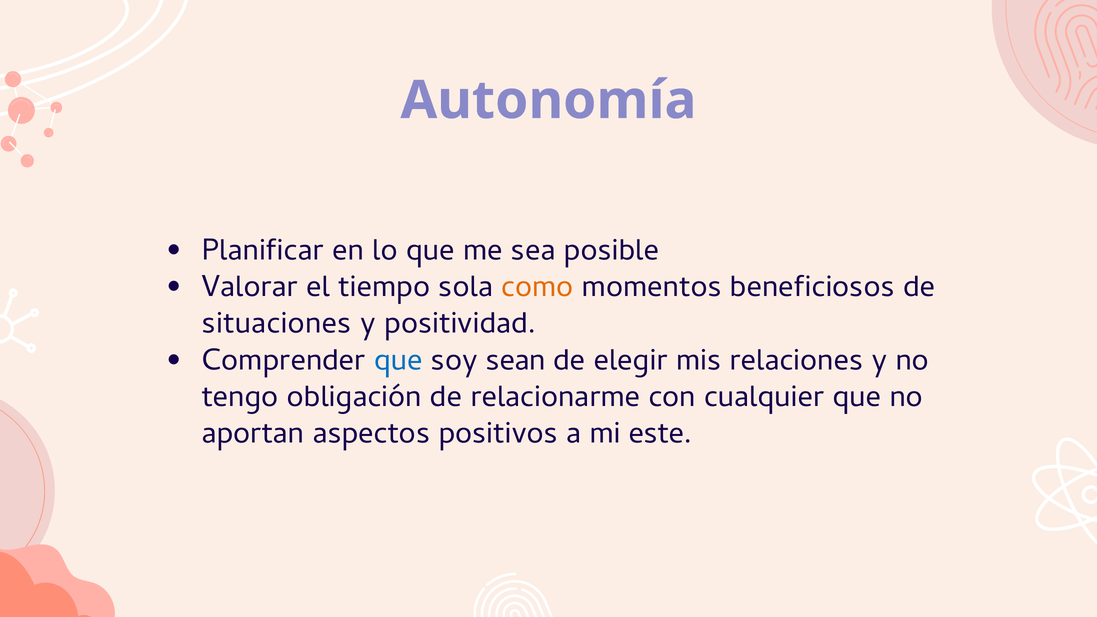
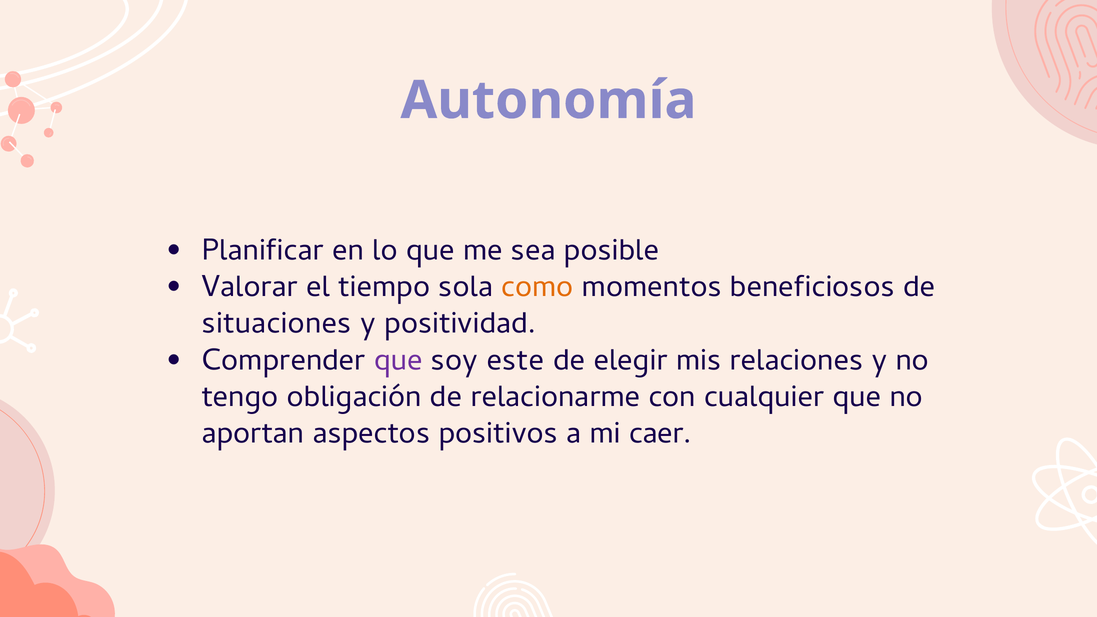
que colour: blue -> purple (398, 360)
sean: sean -> este (515, 360)
este: este -> caer (661, 433)
